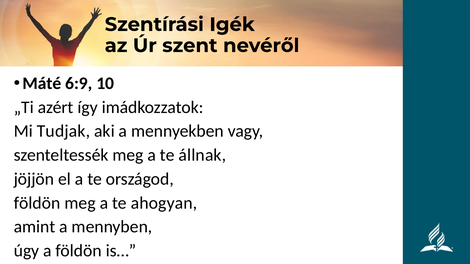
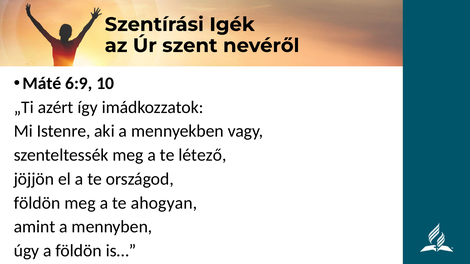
Tudjak: Tudjak -> Istenre (64, 131)
állnak: állnak -> létező (202, 155)
